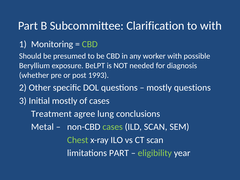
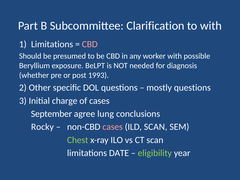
Monitoring: Monitoring -> Limitations (52, 44)
CBD colour: light green -> pink (90, 44)
Initial mostly: mostly -> charge (65, 101)
Treatment: Treatment -> September (51, 114)
Metal: Metal -> Rocky (42, 127)
cases colour: light green -> pink (113, 127)
limitations PART: PART -> DATE (119, 153)
